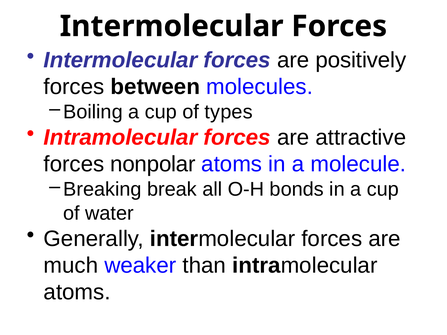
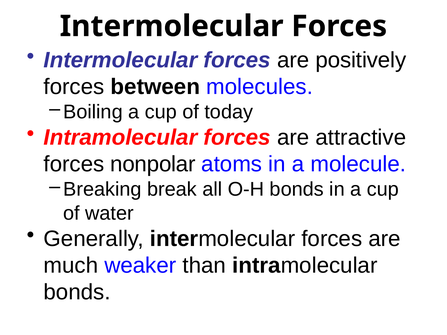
types: types -> today (229, 112)
atoms: atoms -> bonds (77, 293)
